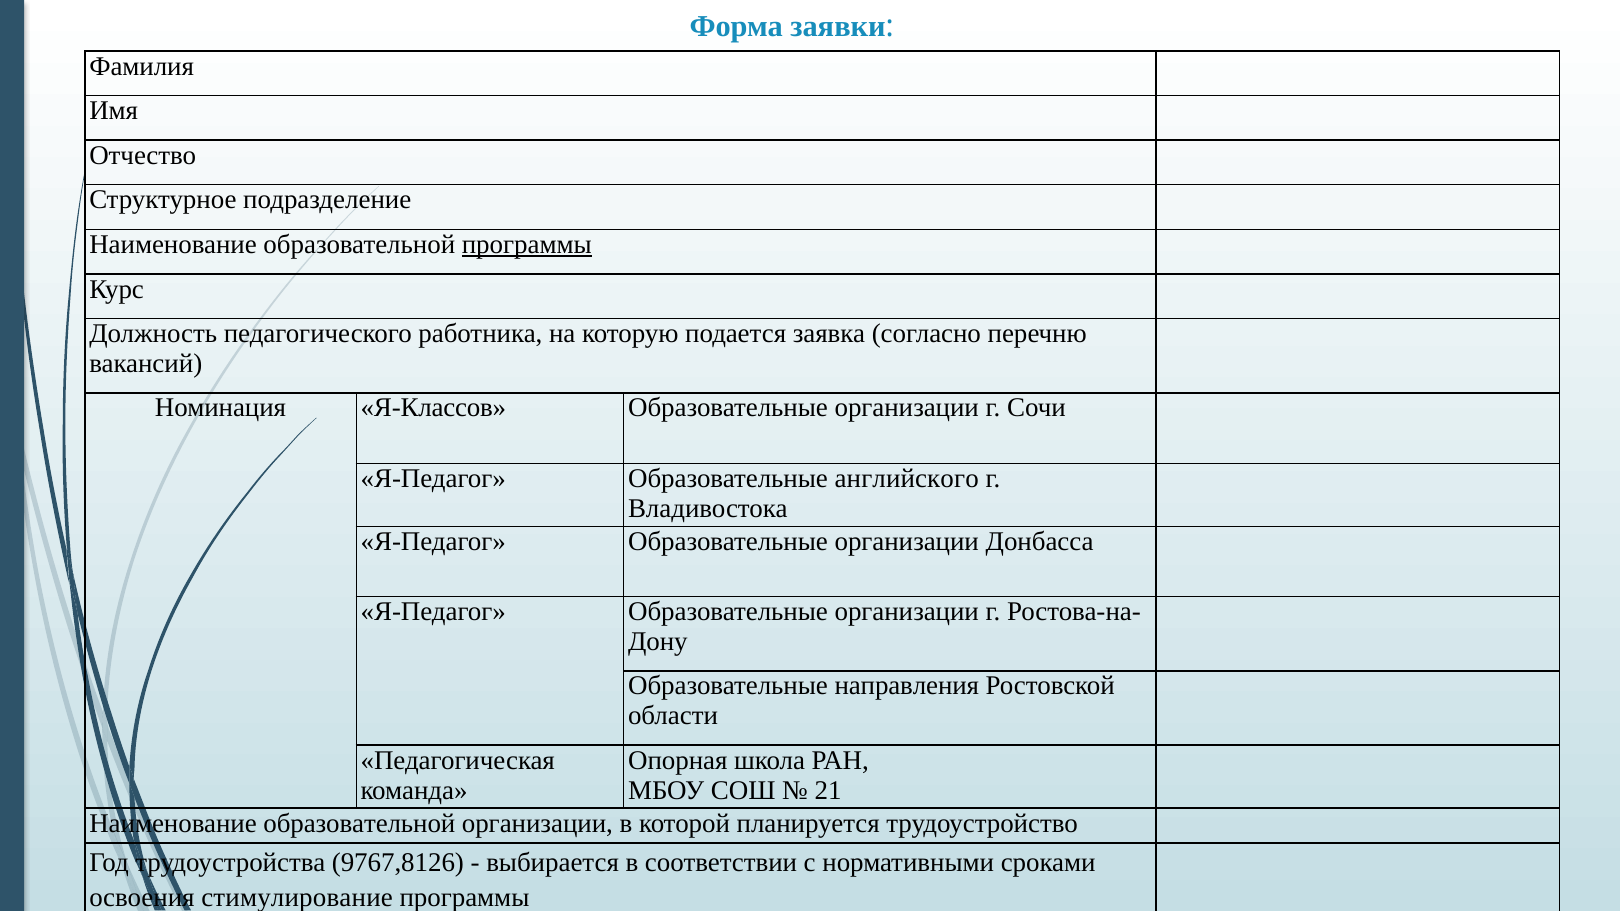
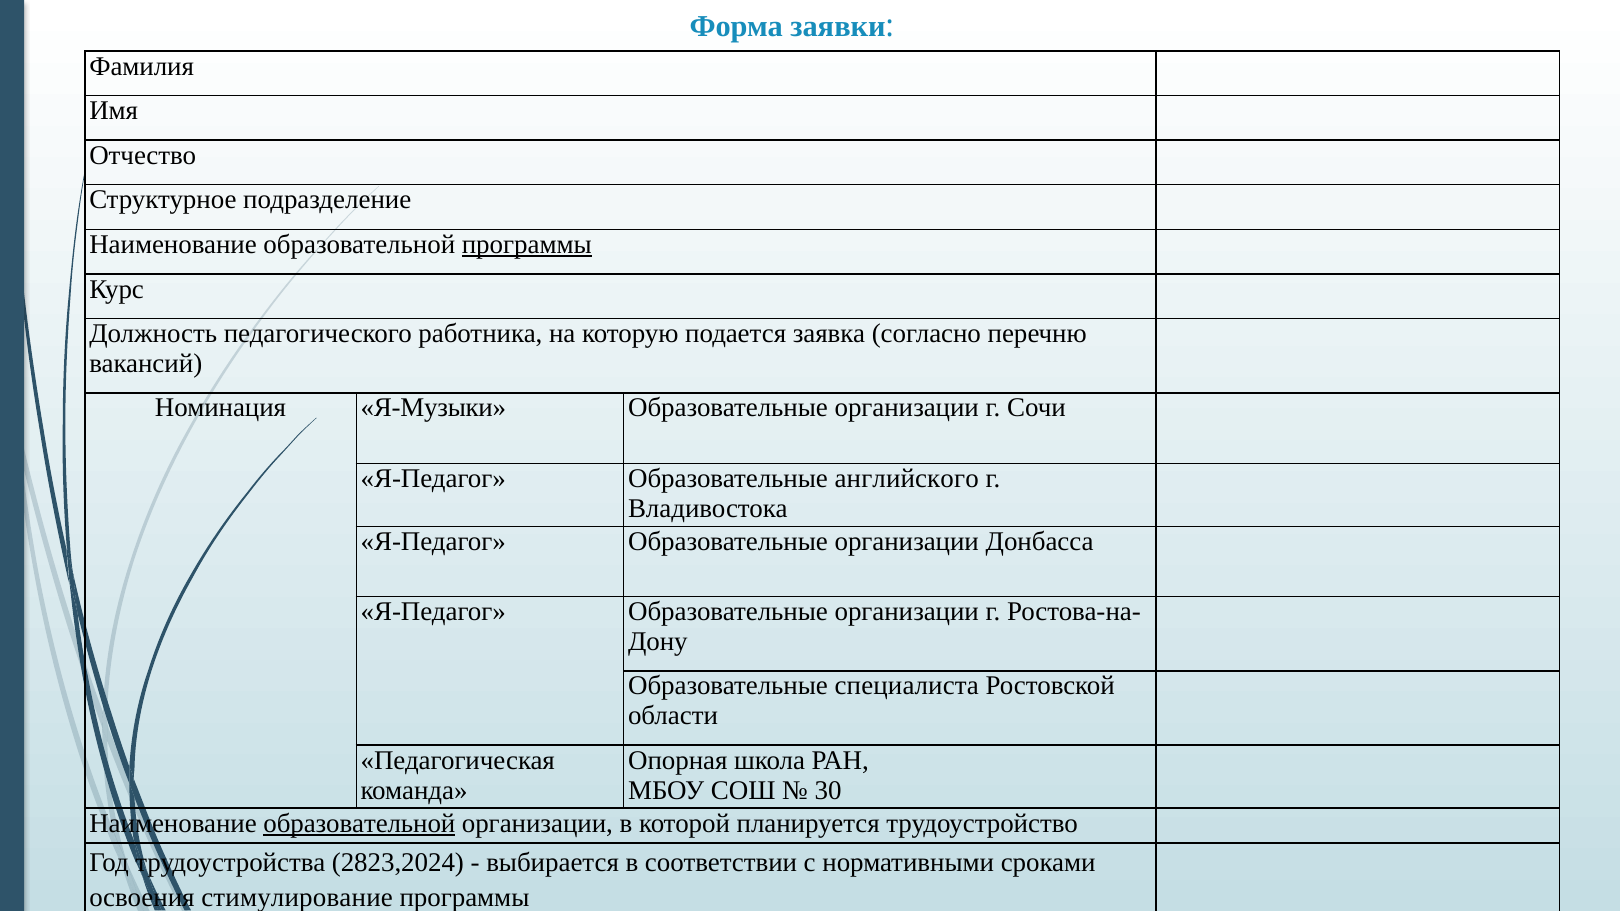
Я-Классов: Я-Классов -> Я-Музыки (433, 408)
направления: направления -> специалиста (907, 686)
21: 21 -> 30 (828, 790)
образовательной underline: none -> present (359, 824)
9767,8126: 9767,8126 -> 2823,2024 (398, 863)
